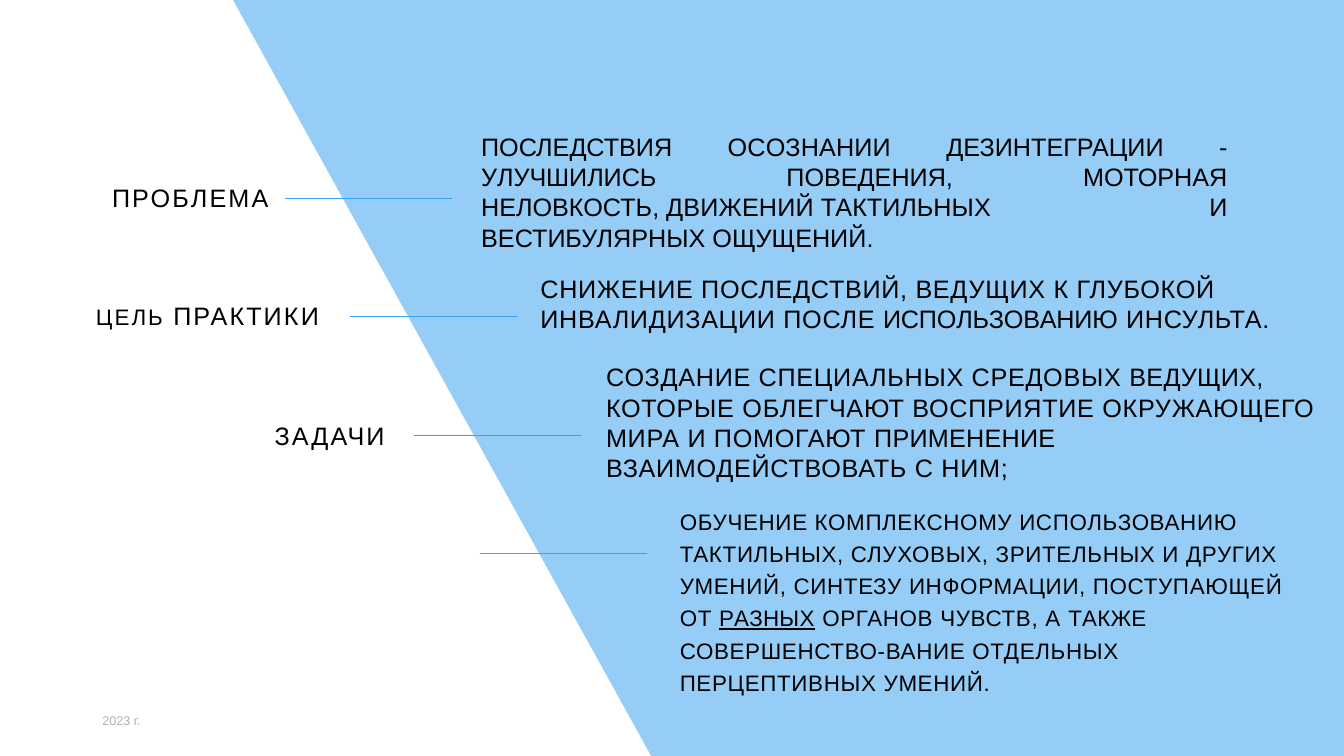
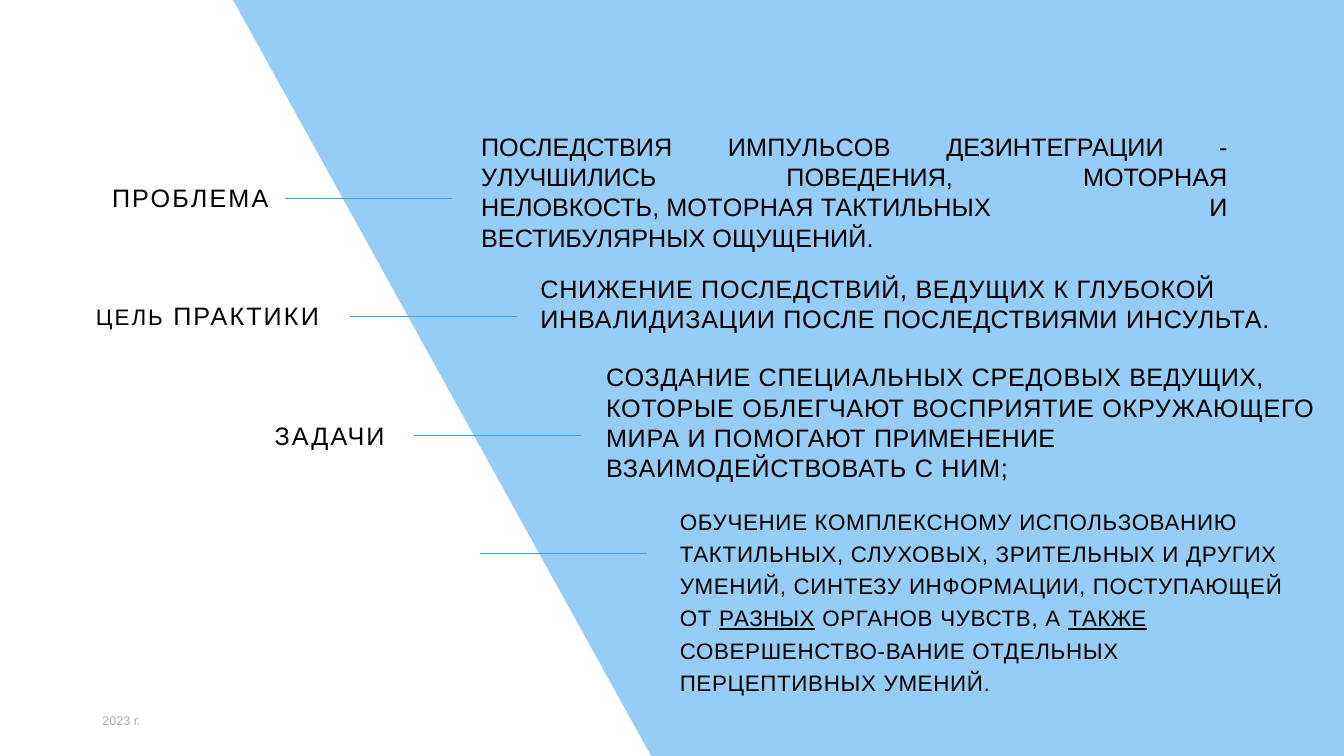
ОСОЗНАНИИ: ОСОЗНАНИИ -> ИМПУЛЬСОВ (809, 148)
НЕЛОВКОСТЬ ДВИЖЕНИЙ: ДВИЖЕНИЙ -> МОТОРНАЯ (740, 209)
ПОСЛЕ ИСПОЛЬЗОВАНИЮ: ИСПОЛЬЗОВАНИЮ -> ПОСЛЕДСТВИЯМИ (1000, 321)
ТАКЖЕ underline: none -> present (1107, 620)
